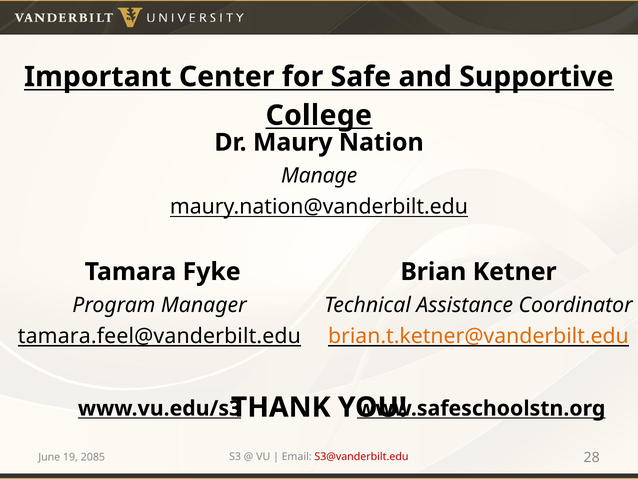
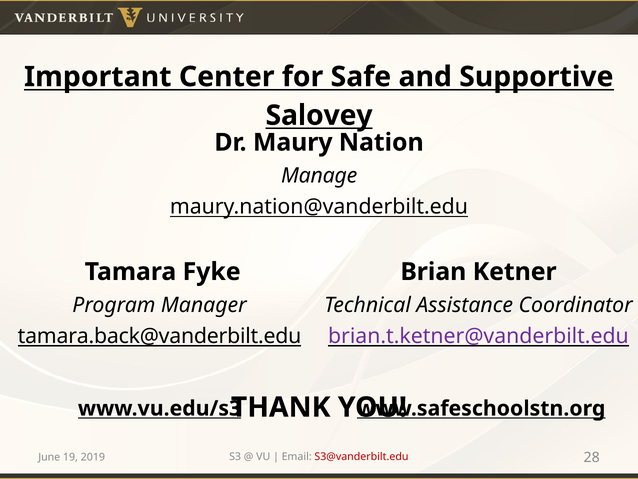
College: College -> Salovey (319, 115)
tamara.feel@vanderbilt.edu: tamara.feel@vanderbilt.edu -> tamara.back@vanderbilt.edu (160, 336)
brian.t.ketner@vanderbilt.edu colour: orange -> purple (478, 336)
2085: 2085 -> 2019 (93, 457)
